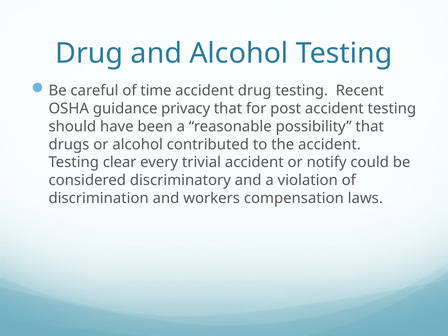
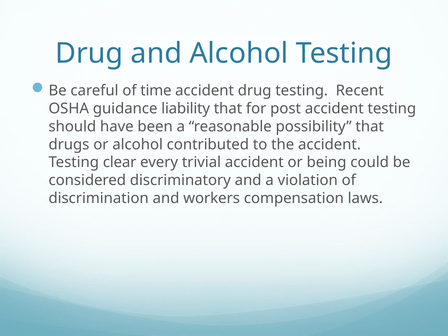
privacy: privacy -> liability (186, 109)
notify: notify -> being (327, 162)
